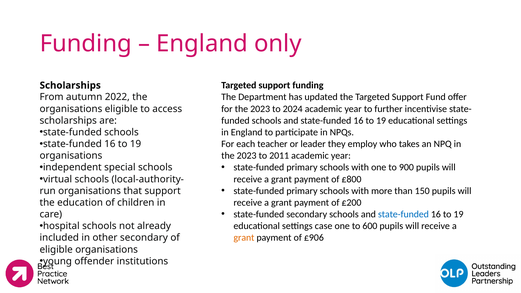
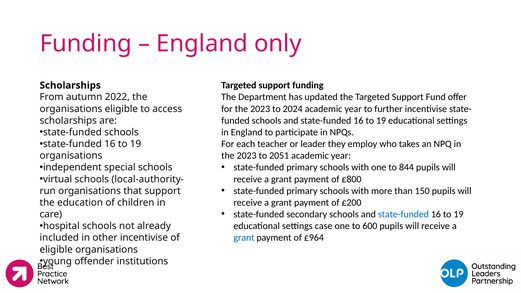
2011: 2011 -> 2051 (279, 156)
900: 900 -> 844 (406, 167)
grant colour: orange -> blue (244, 238)
£906: £906 -> £964 (314, 238)
other secondary: secondary -> incentivise (144, 238)
